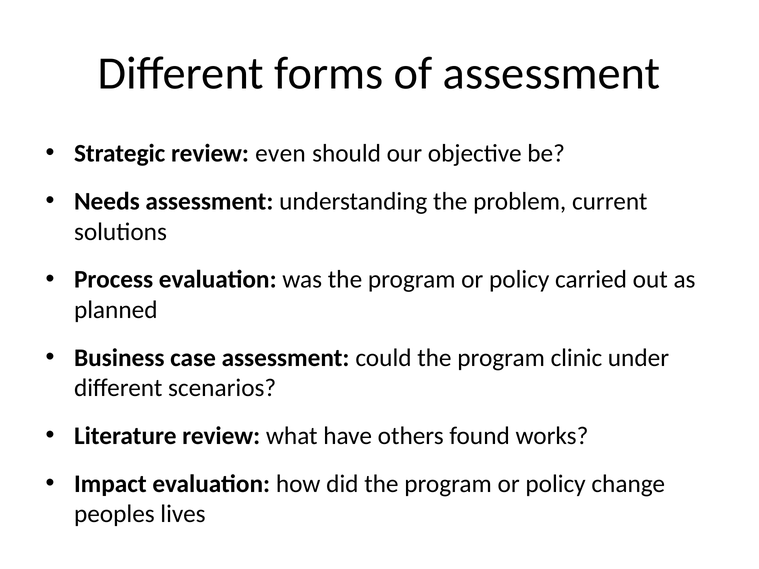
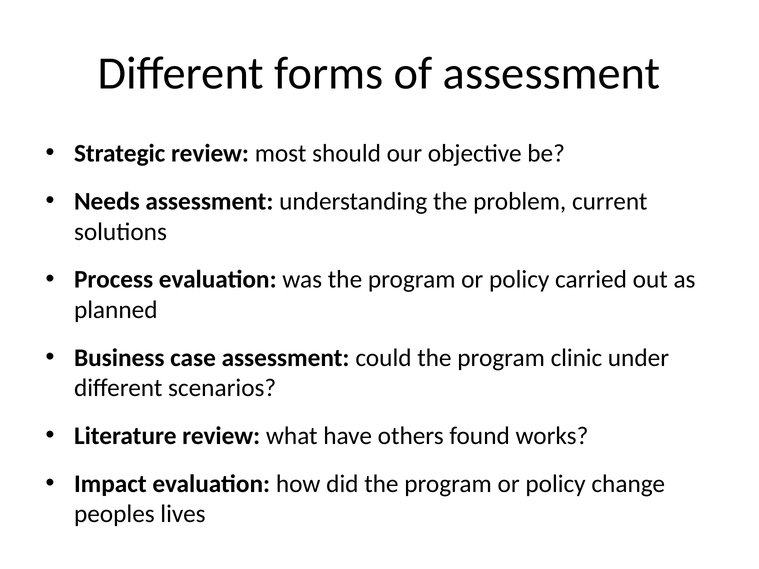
even: even -> most (281, 154)
